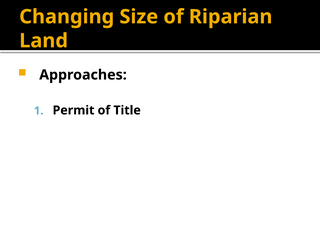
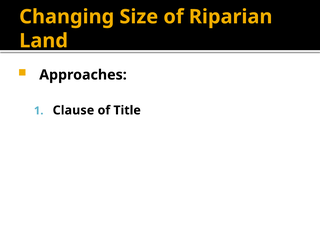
Permit: Permit -> Clause (73, 110)
